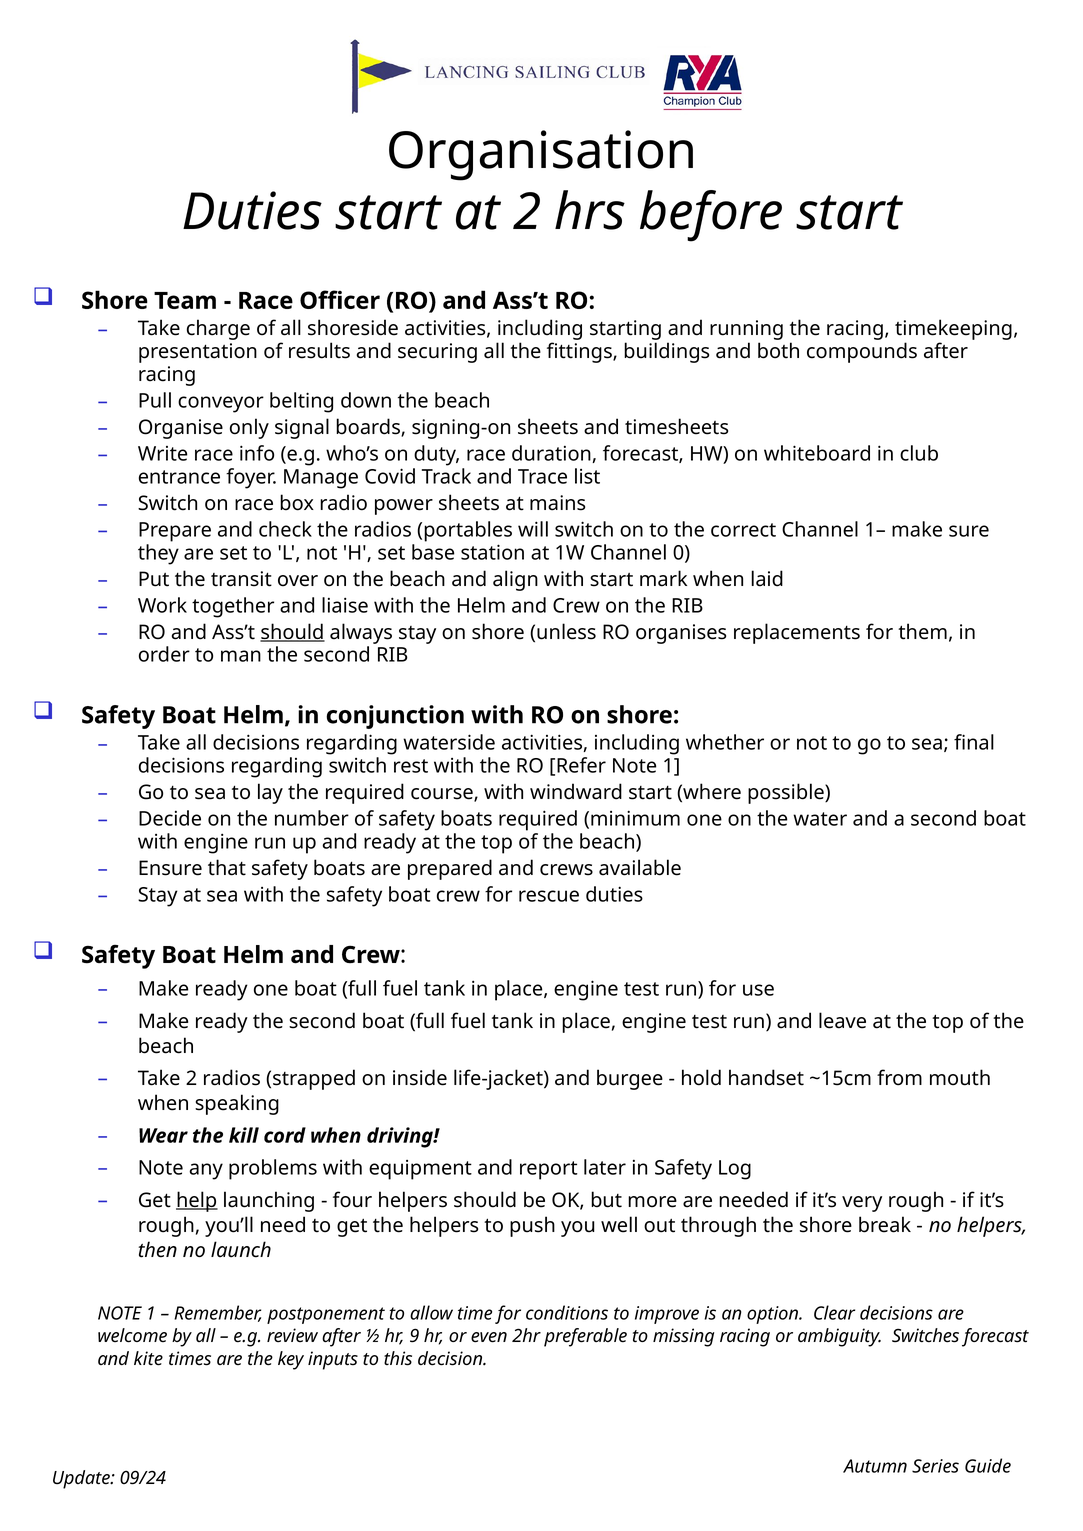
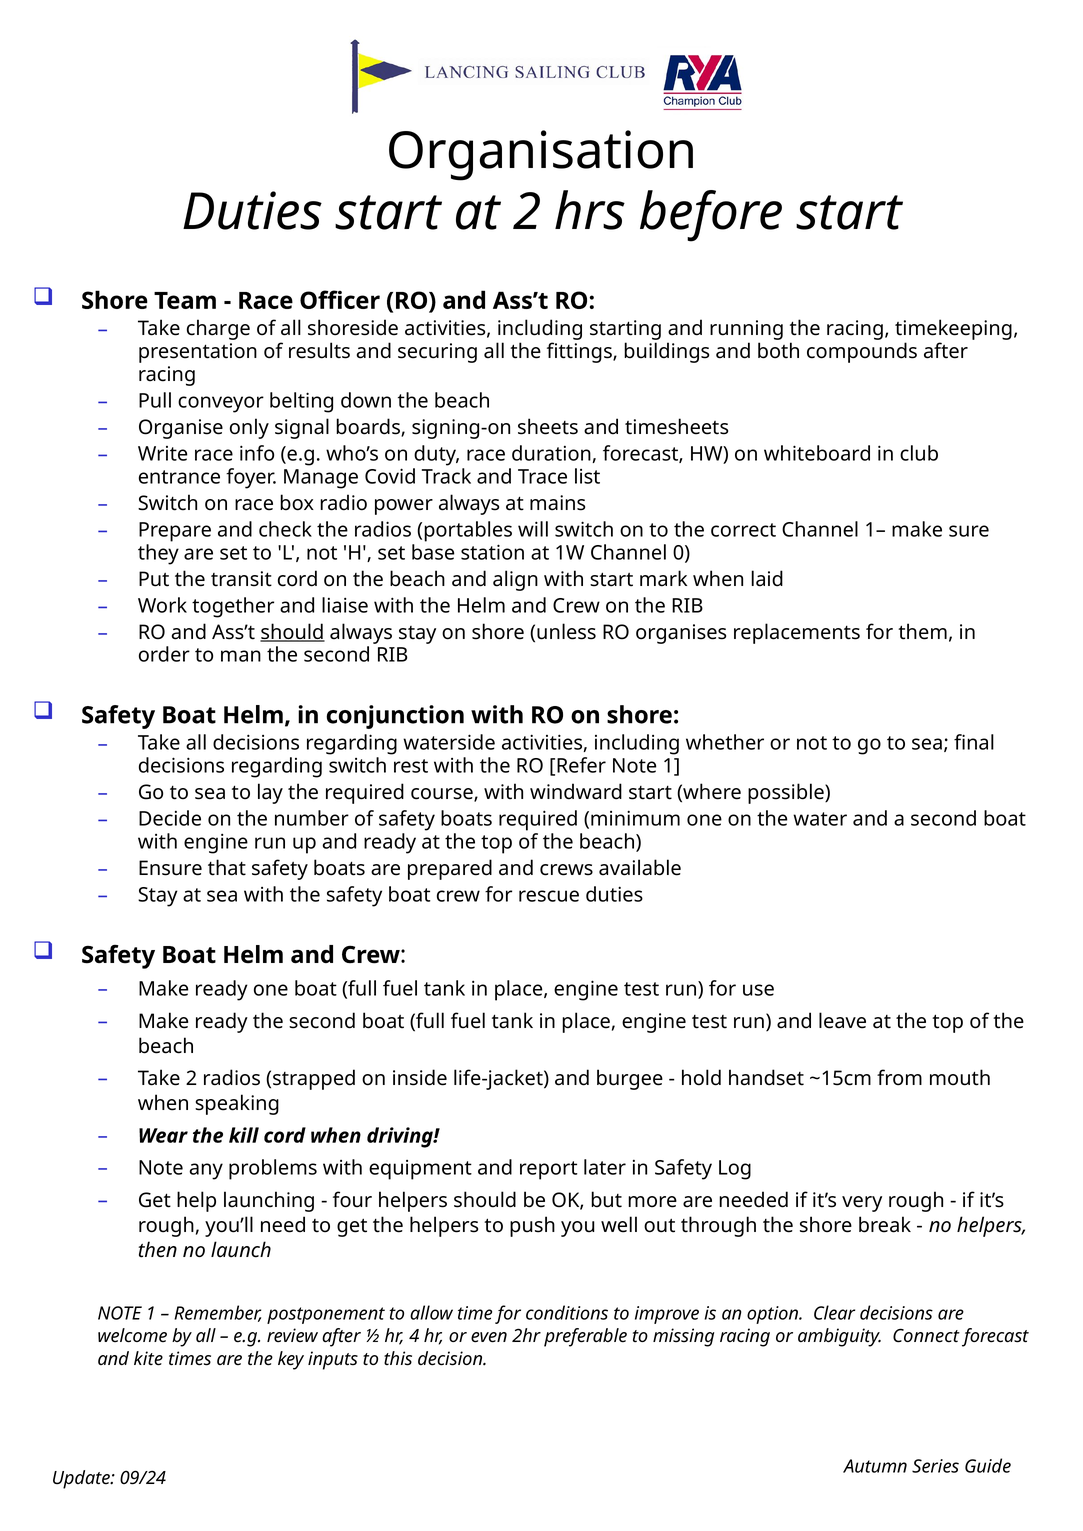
power sheets: sheets -> always (469, 503)
transit over: over -> cord (298, 579)
help underline: present -> none (197, 1200)
9: 9 -> 4 (414, 1336)
Switches: Switches -> Connect (926, 1336)
